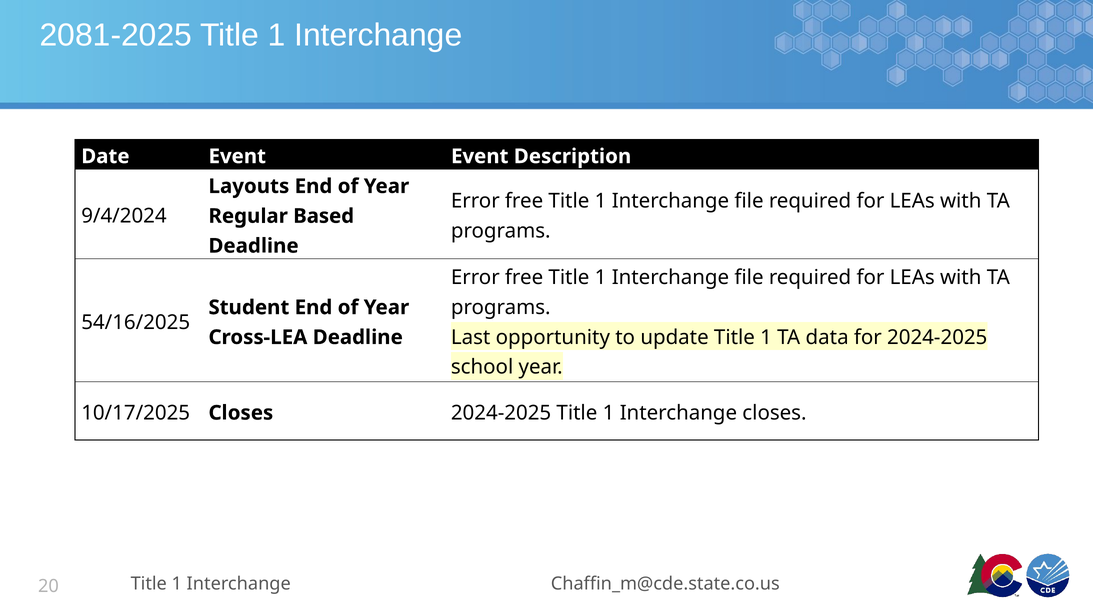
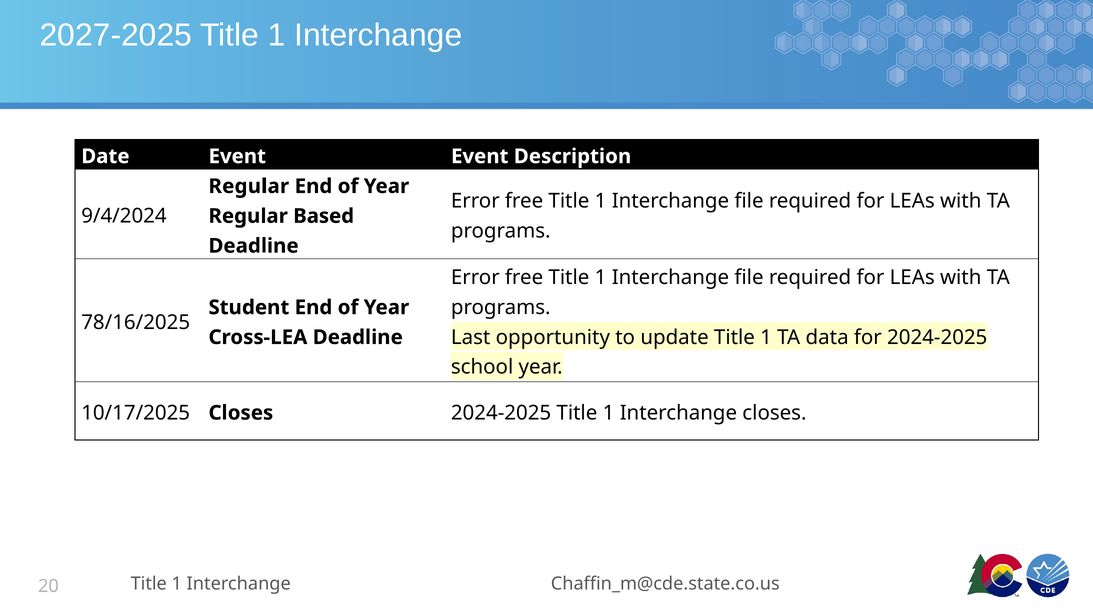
2081-2025: 2081-2025 -> 2027-2025 (116, 35)
Layouts: Layouts -> Regular (249, 186)
54/16/2025: 54/16/2025 -> 78/16/2025 (136, 322)
